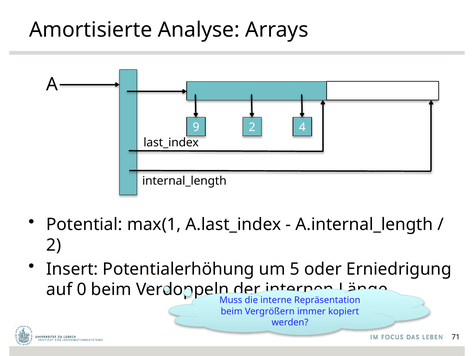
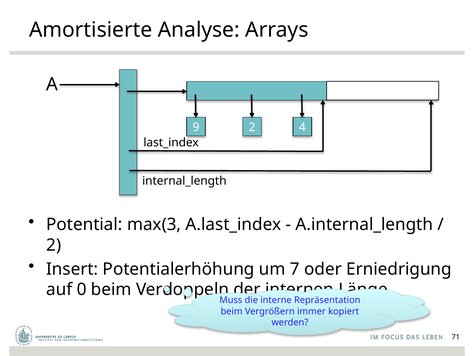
max(1: max(1 -> max(3 (154, 224)
5: 5 -> 7 (295, 269)
